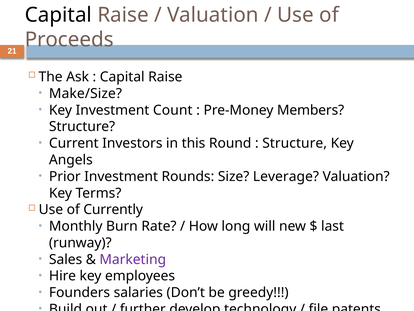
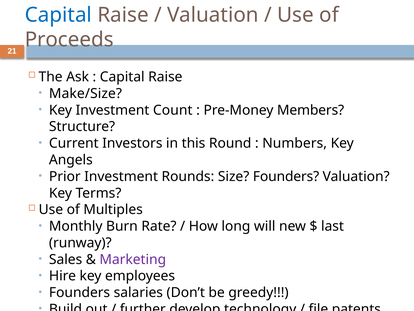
Capital colour: black -> blue (58, 15)
Structure: Structure -> Numbers (295, 143)
Size Leverage: Leverage -> Founders (286, 176)
Currently: Currently -> Multiples (113, 209)
